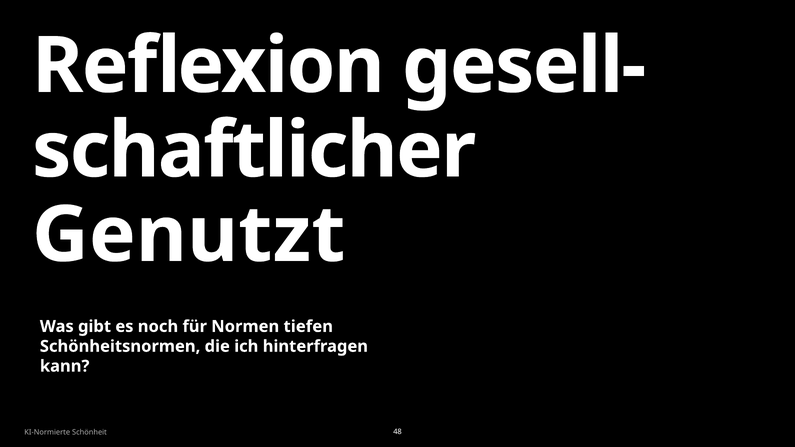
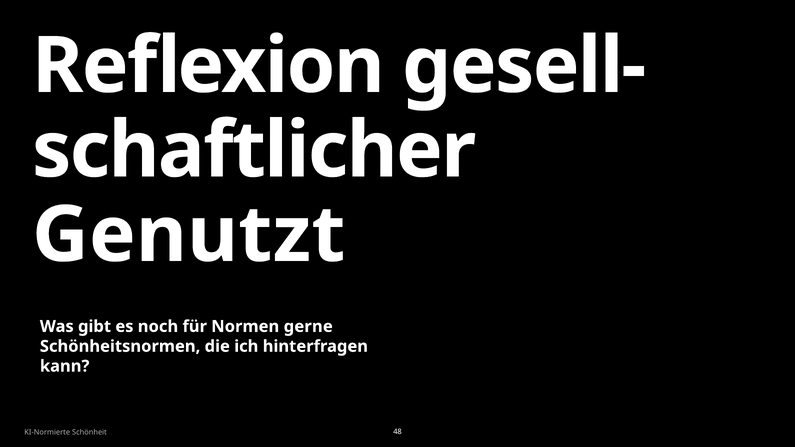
tiefen: tiefen -> gerne (308, 327)
